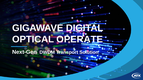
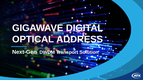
OPERATE: OPERATE -> ADDRESS (80, 39)
